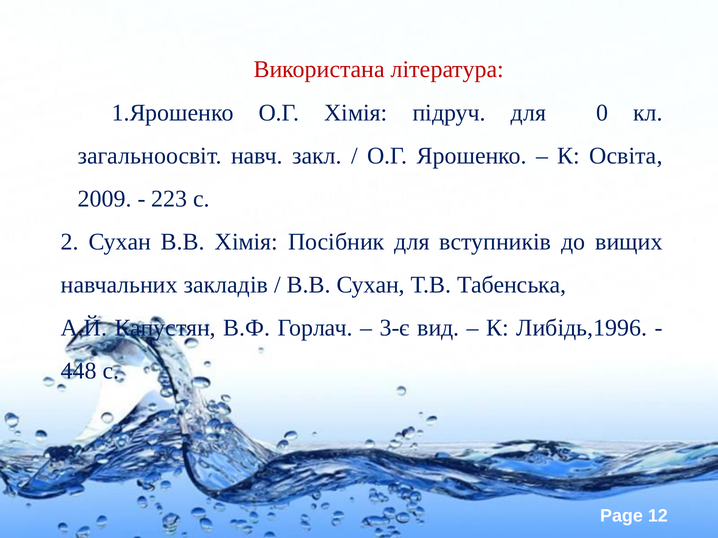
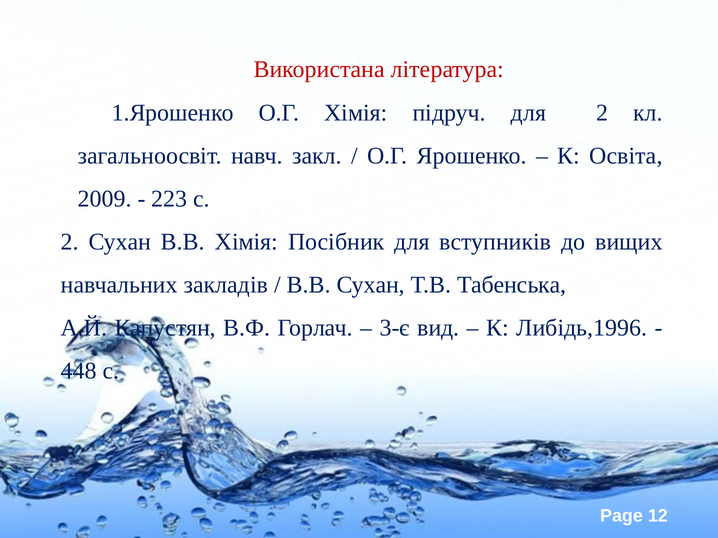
для 0: 0 -> 2 (602, 113)
